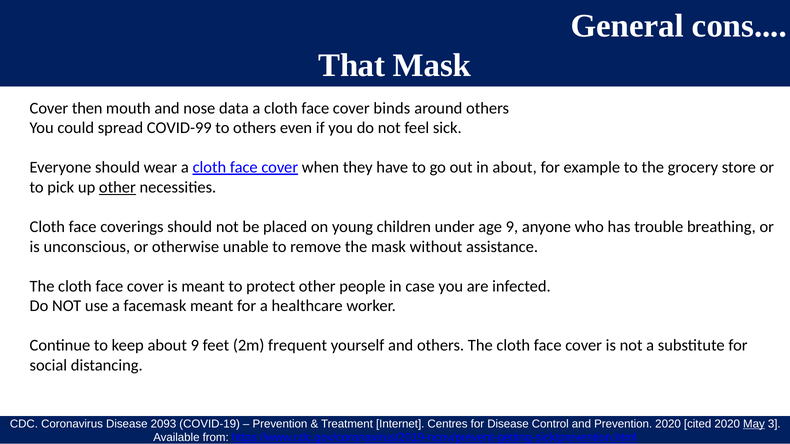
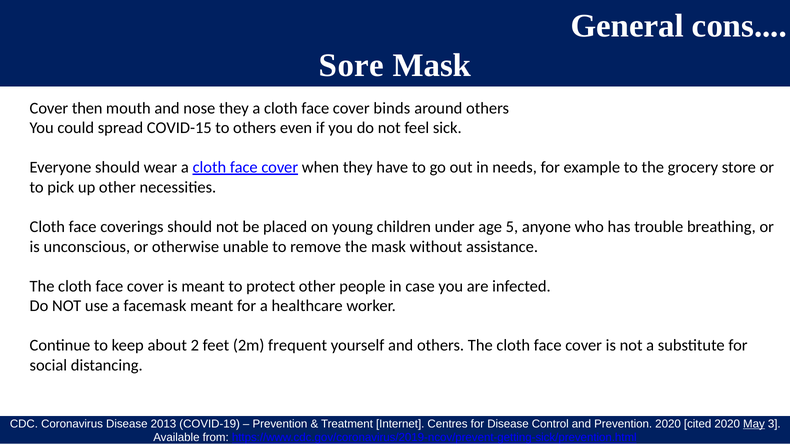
That: That -> Sore (351, 65)
nose data: data -> they (234, 108)
COVID-99: COVID-99 -> COVID-15 (179, 128)
in about: about -> needs (515, 168)
other underline: present -> none (117, 188)
age 9: 9 -> 5 (512, 227)
about 9: 9 -> 2 (195, 346)
2093: 2093 -> 2013 (163, 424)
